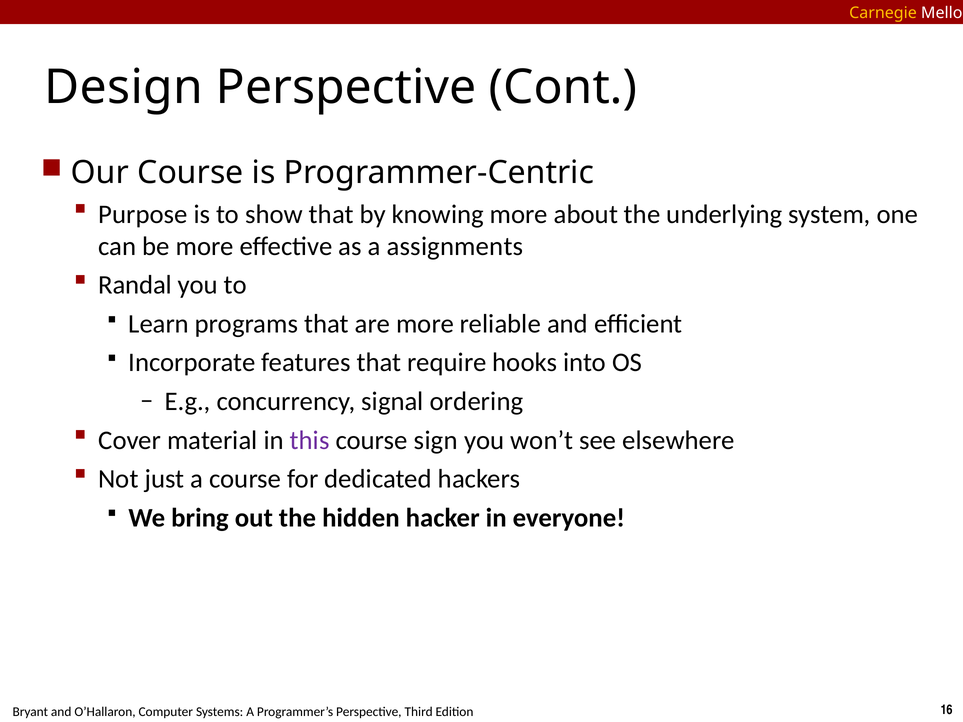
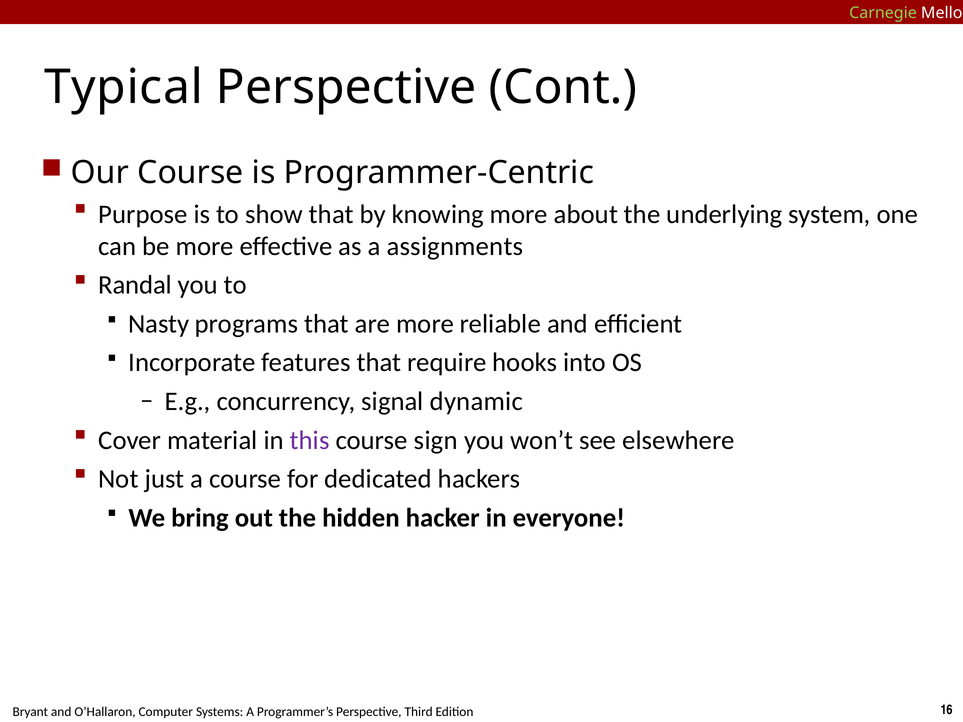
Carnegie colour: yellow -> light green (883, 13)
Design: Design -> Typical (124, 88)
Learn: Learn -> Nasty (159, 324)
ordering: ordering -> dynamic (476, 402)
